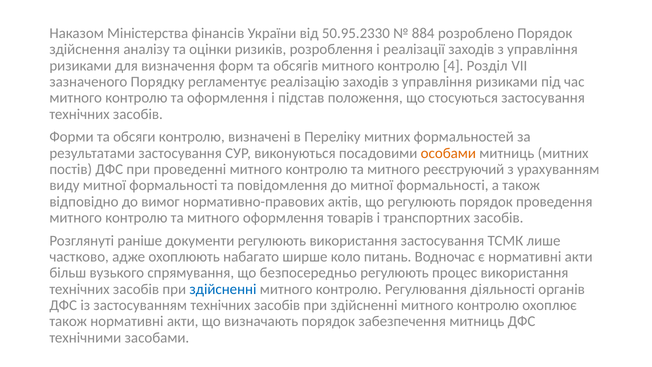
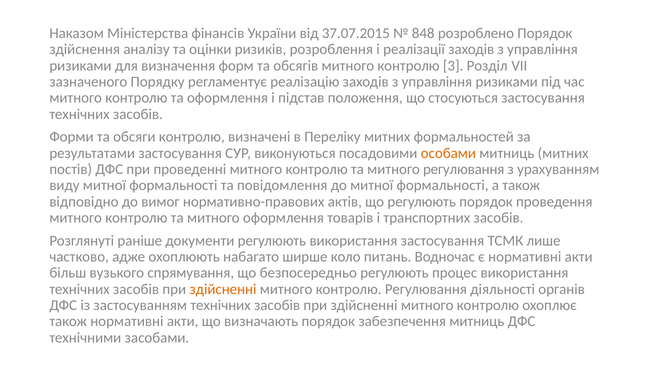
50.95.2330: 50.95.2330 -> 37.07.2015 (356, 33)
884: 884 -> 848 (423, 33)
4: 4 -> 3 (453, 66)
митного реєструючий: реєструючий -> регулювання (464, 169)
здійсненні colour: blue -> orange (223, 289)
